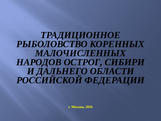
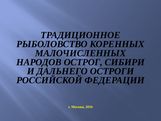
ОБЛАСТИ: ОБЛАСТИ -> ОСТРОГИ (112, 71)
